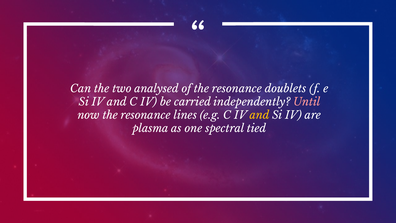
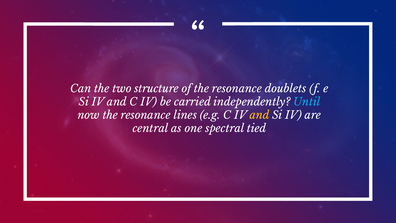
analysed: analysed -> structure (157, 89)
Until colour: pink -> light blue (307, 102)
plasma: plasma -> central (150, 128)
